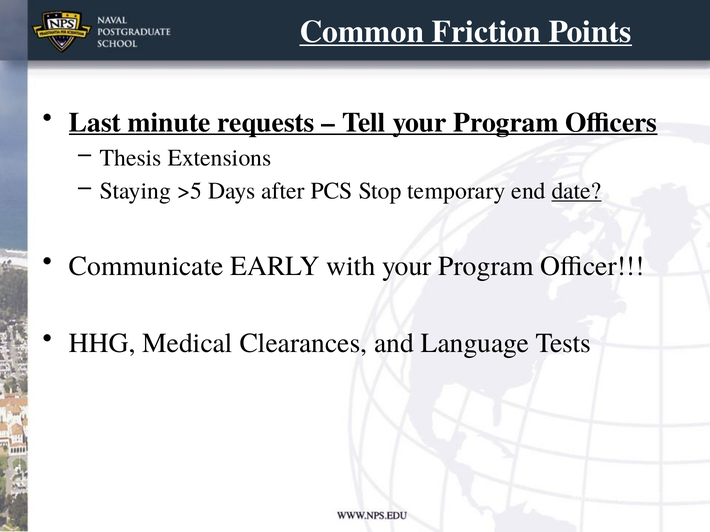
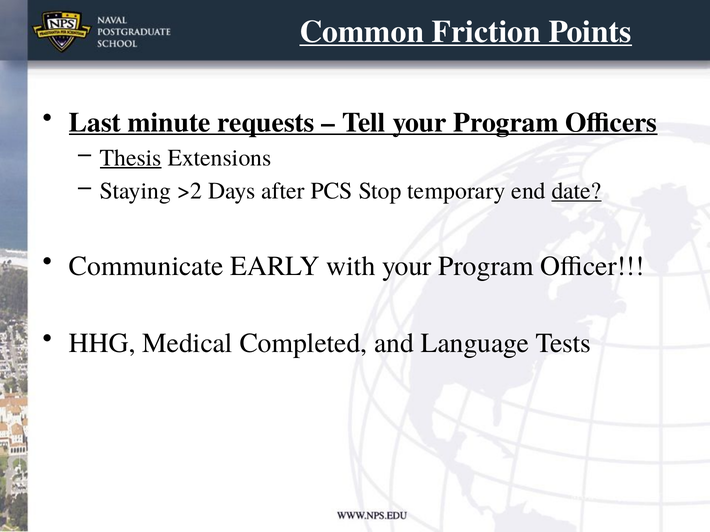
Thesis underline: none -> present (131, 158)
>5: >5 -> >2 (190, 191)
Clearances: Clearances -> Completed (303, 344)
